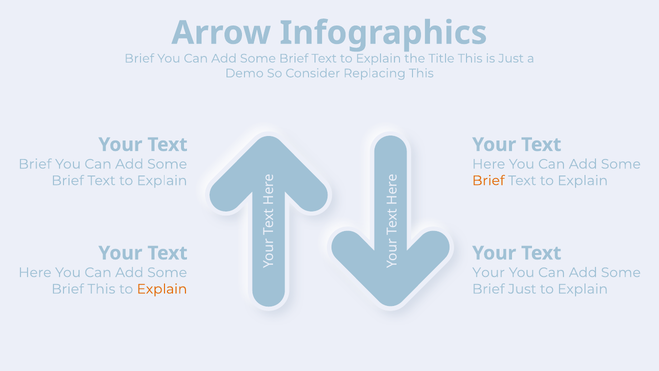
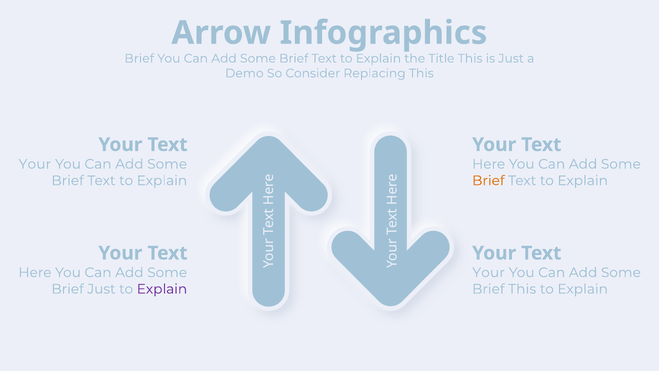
Brief: Brief -> Your (35, 164)
Brief This: This -> Just (101, 289)
Explain colour: orange -> purple (162, 289)
Brief Just: Just -> This (522, 289)
